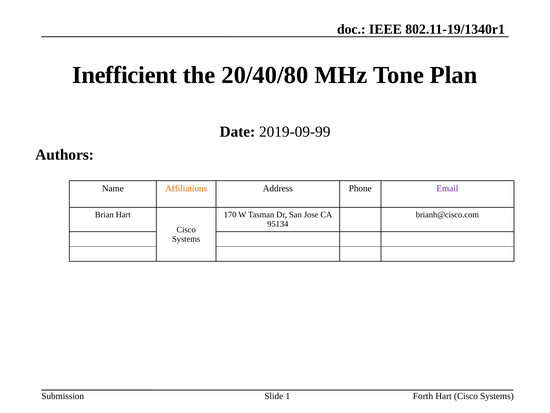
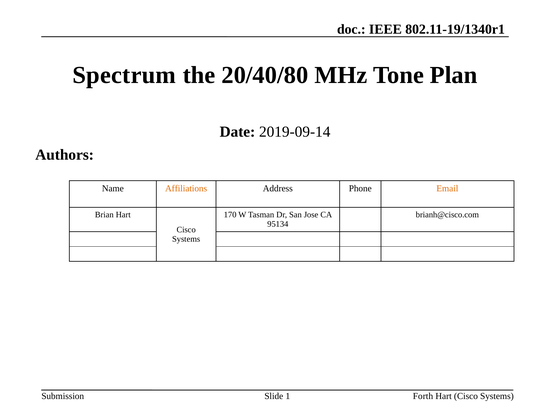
Inefficient: Inefficient -> Spectrum (124, 75)
2019-09-99: 2019-09-99 -> 2019-09-14 (295, 132)
Email colour: purple -> orange (447, 188)
